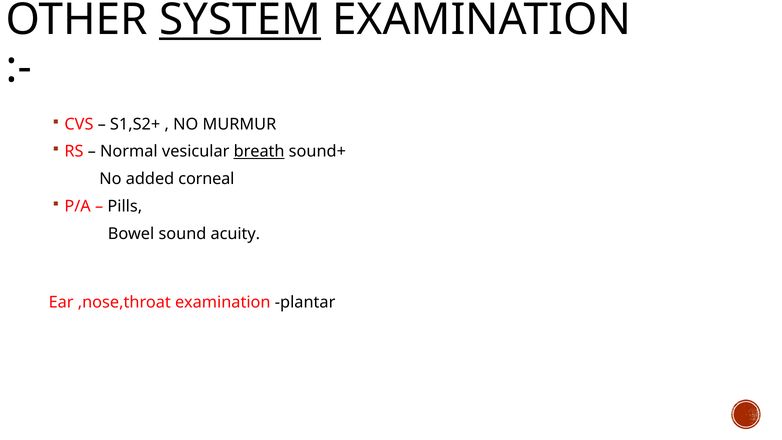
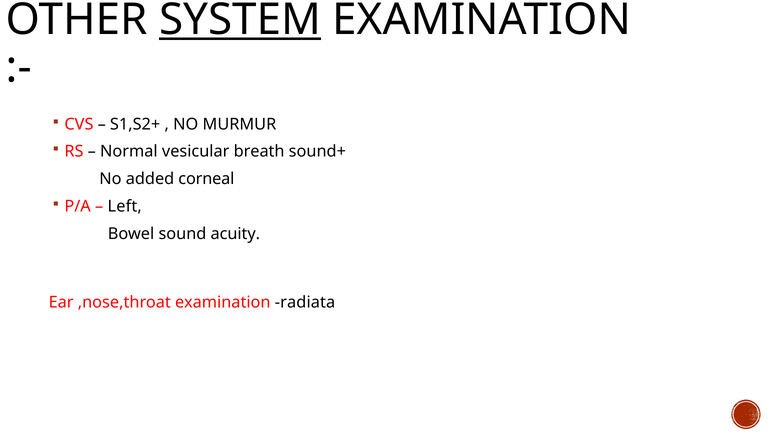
breath underline: present -> none (259, 152)
Pills: Pills -> Left (125, 206)
plantar: plantar -> radiata (305, 302)
